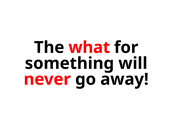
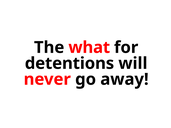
something: something -> detentions (69, 64)
